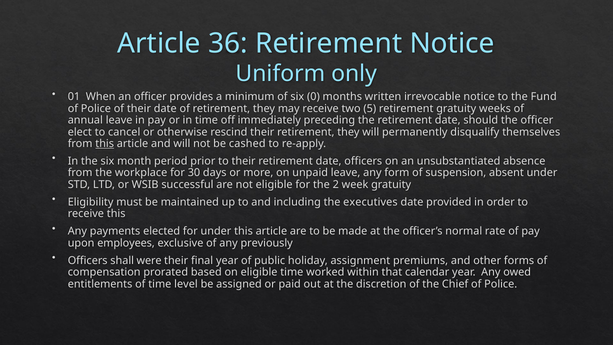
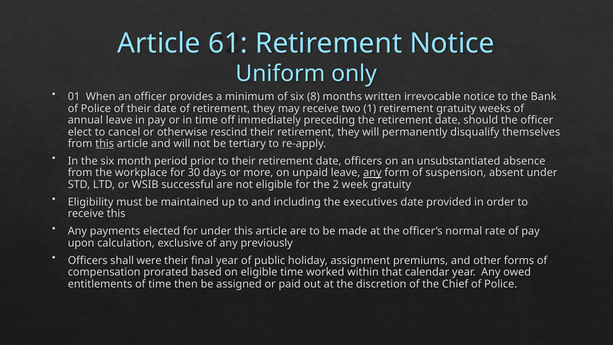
36: 36 -> 61 (228, 43)
0: 0 -> 8 (313, 97)
Fund: Fund -> Bank (544, 97)
5: 5 -> 1 (370, 108)
cashed: cashed -> tertiary (247, 144)
any underline: none -> present (372, 173)
employees: employees -> calculation (126, 243)
level: level -> then (186, 284)
